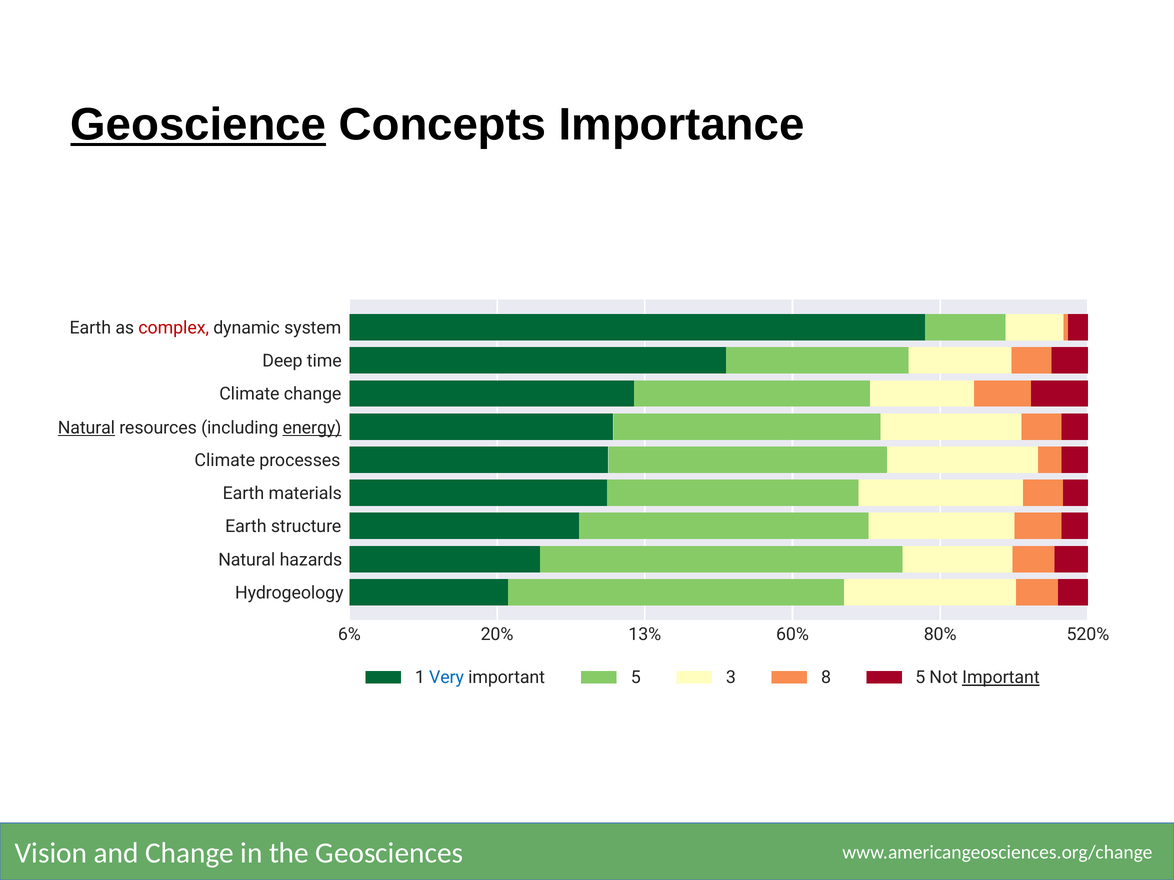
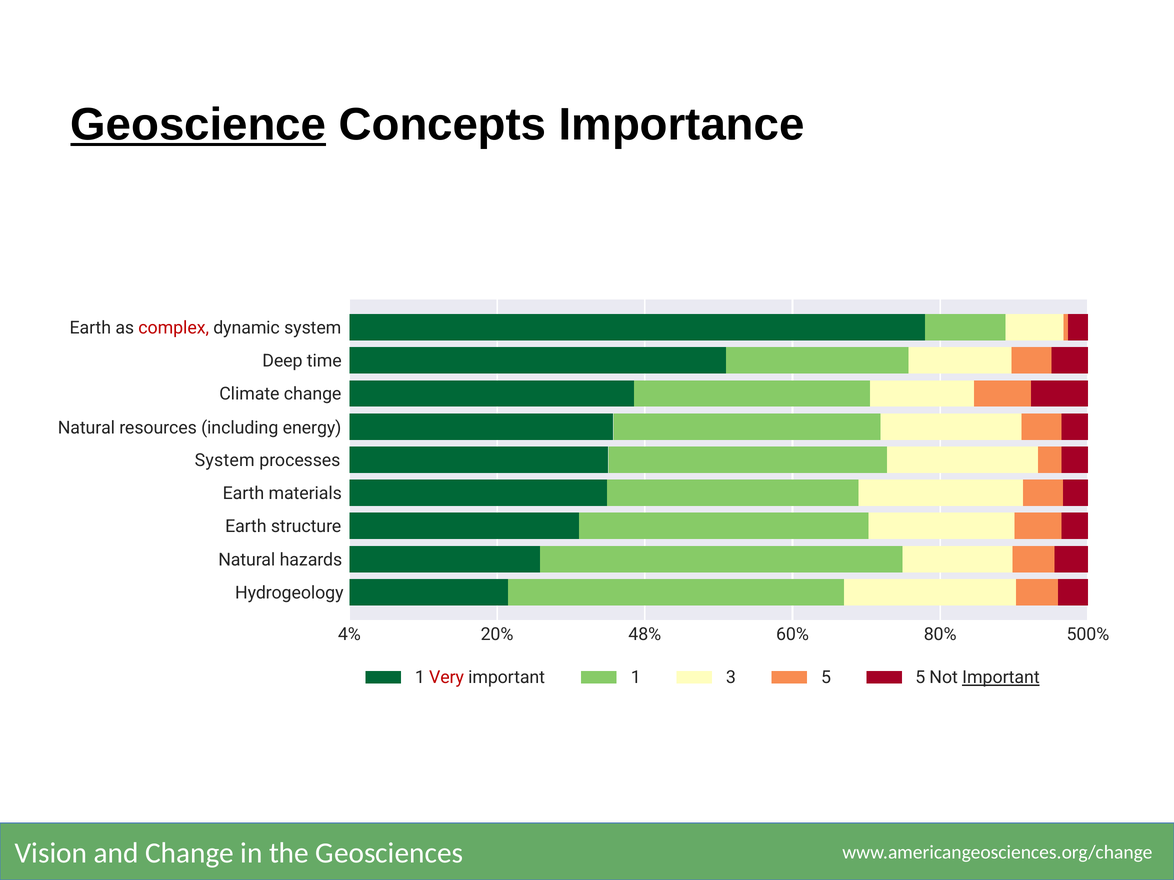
Natural underline: present -> none (86, 428)
energy underline: present -> none (312, 428)
Climate: Climate -> System (225, 461)
6%: 6% -> 4% (349, 635)
13%: 13% -> 48% (645, 635)
520%: 520% -> 500% (1088, 635)
Very colour: blue -> red (446, 678)
important 5: 5 -> 1 (636, 678)
3 8: 8 -> 5 (826, 678)
